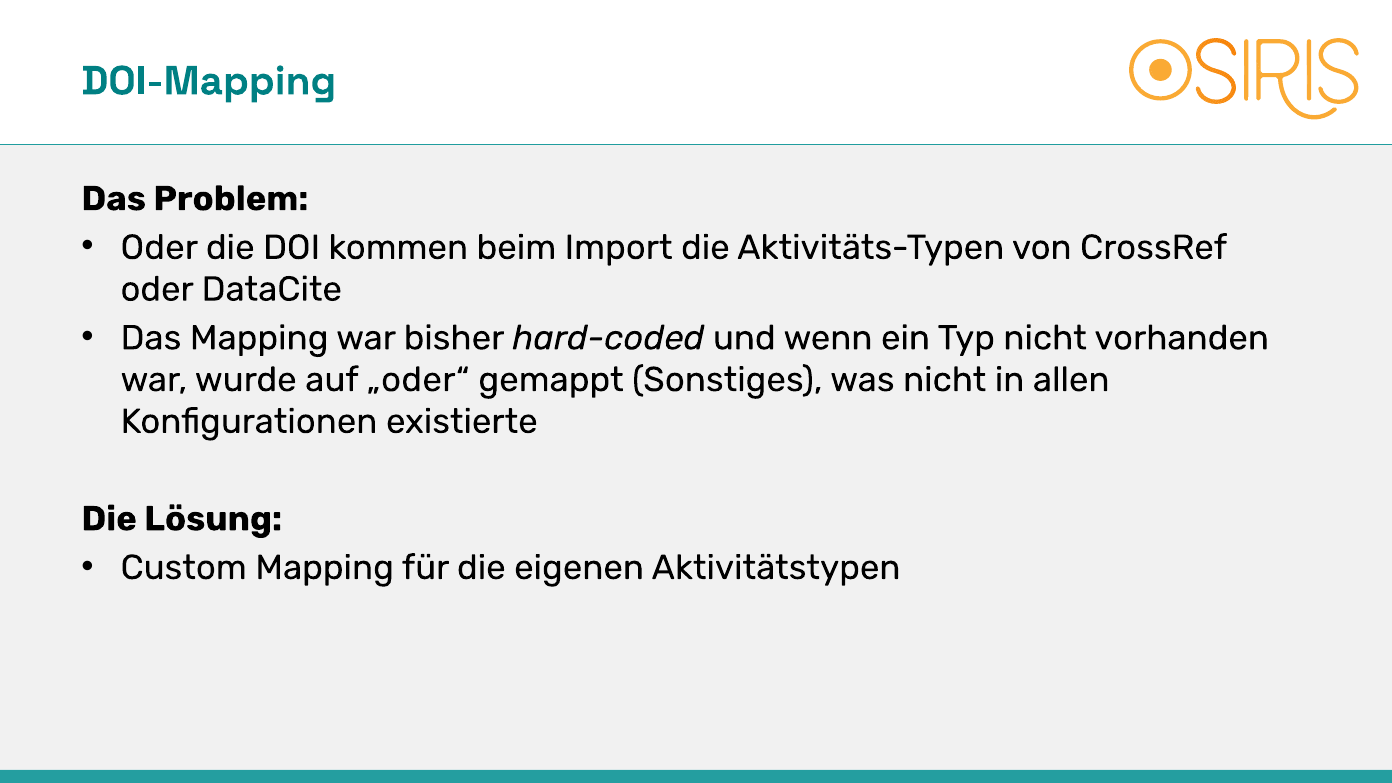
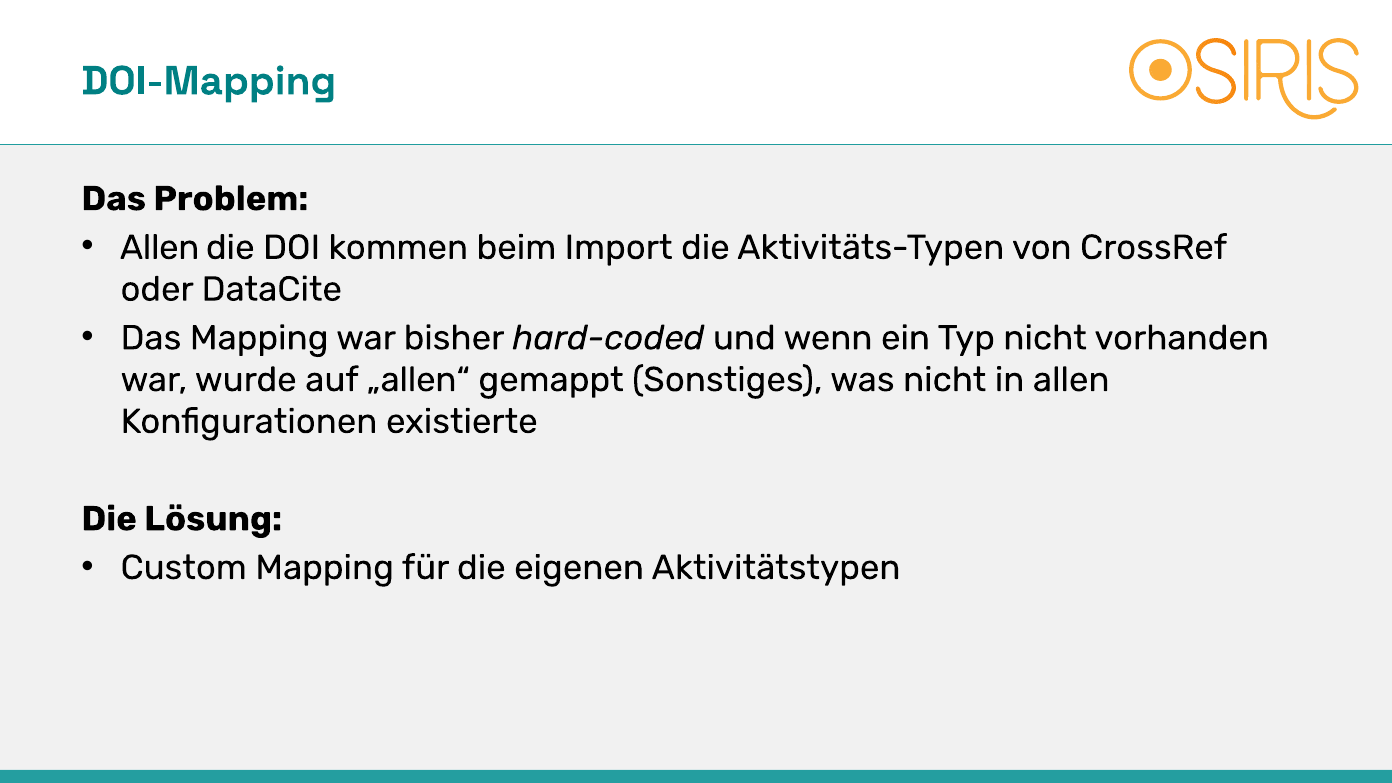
Oder: Oder -> Allen (160, 247)
„oder“: „oder“ -> „allen“ (418, 380)
